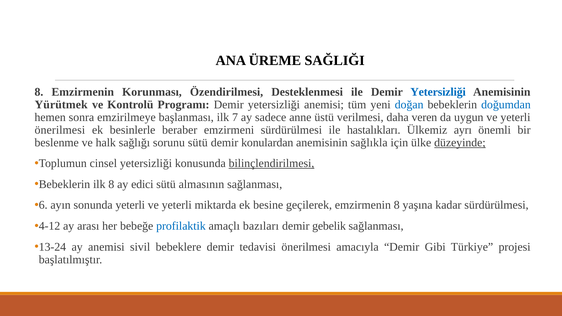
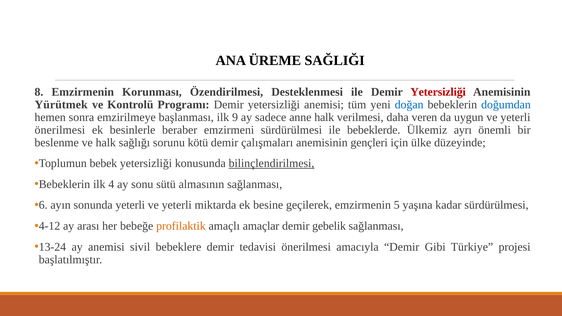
Yetersizliği colour: blue -> red (438, 92)
7: 7 -> 9 (235, 117)
anne üstü: üstü -> halk (324, 117)
hastalıkları: hastalıkları -> bebeklerde (374, 130)
sorunu sütü: sütü -> kötü (198, 143)
konulardan: konulardan -> çalışmaları (267, 143)
sağlıkla: sağlıkla -> gençleri (369, 143)
düzeyinde underline: present -> none (460, 143)
cinsel: cinsel -> bebek (103, 163)
ilk 8: 8 -> 4 (111, 184)
edici: edici -> sonu (142, 184)
emzirmenin 8: 8 -> 5 (397, 205)
profilaktik colour: blue -> orange (181, 226)
bazıları: bazıları -> amaçlar (261, 226)
